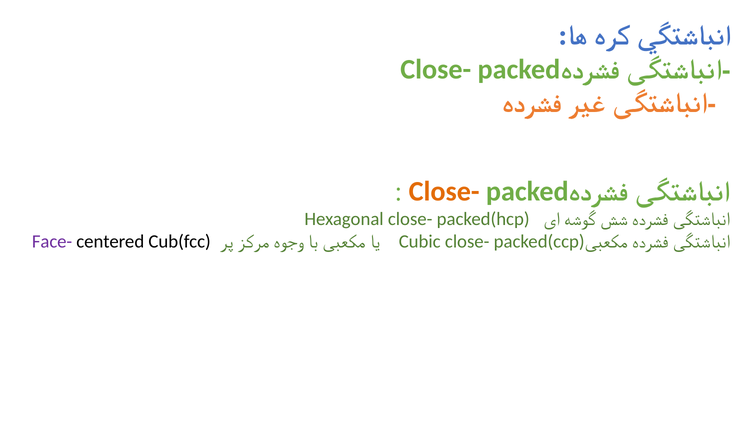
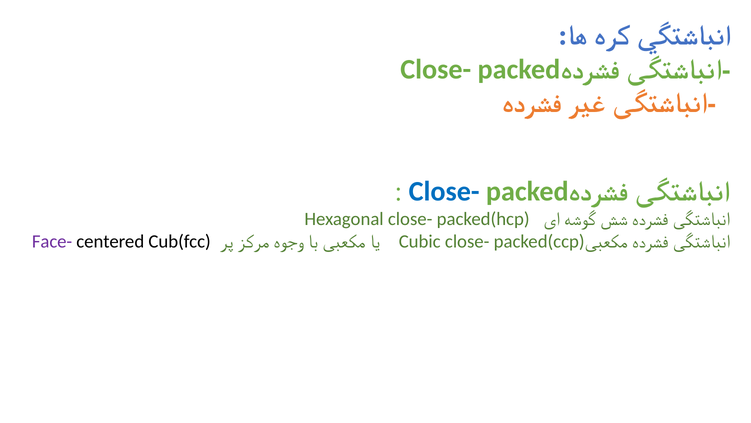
Close- colour: orange -> blue (444, 191)
